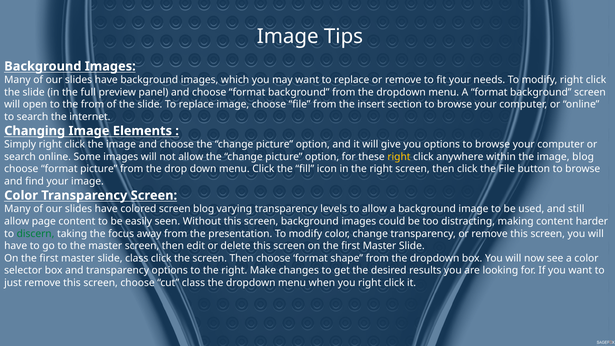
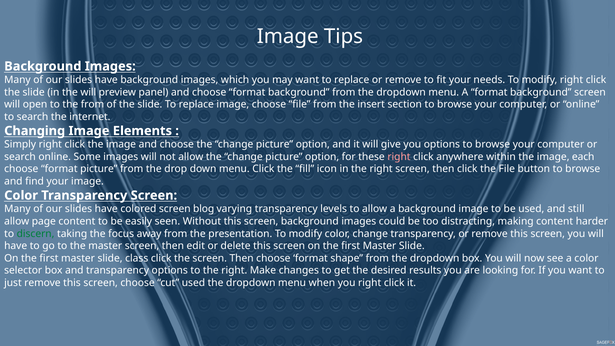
the full: full -> will (88, 92)
right colour: yellow -> pink (399, 157)
image blog: blog -> each (583, 157)
cut class: class -> used (193, 283)
